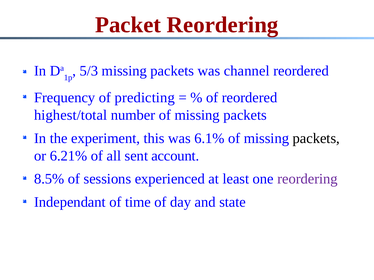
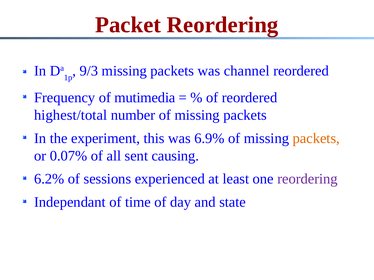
5/3: 5/3 -> 9/3 (89, 71)
predicting: predicting -> mutimedia (145, 98)
6.1%: 6.1% -> 6.9% (209, 139)
packets colour: black -> orange (316, 139)
6.21%: 6.21% -> 0.07% (69, 156)
account: account -> causing (175, 156)
8.5%: 8.5% -> 6.2% (49, 179)
